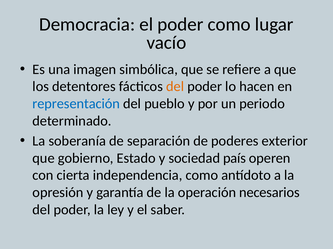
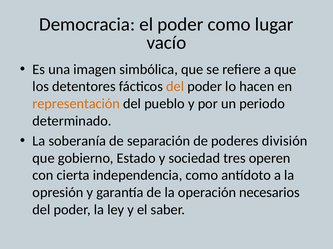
representación colour: blue -> orange (76, 104)
exterior: exterior -> división (285, 141)
país: país -> tres (234, 159)
